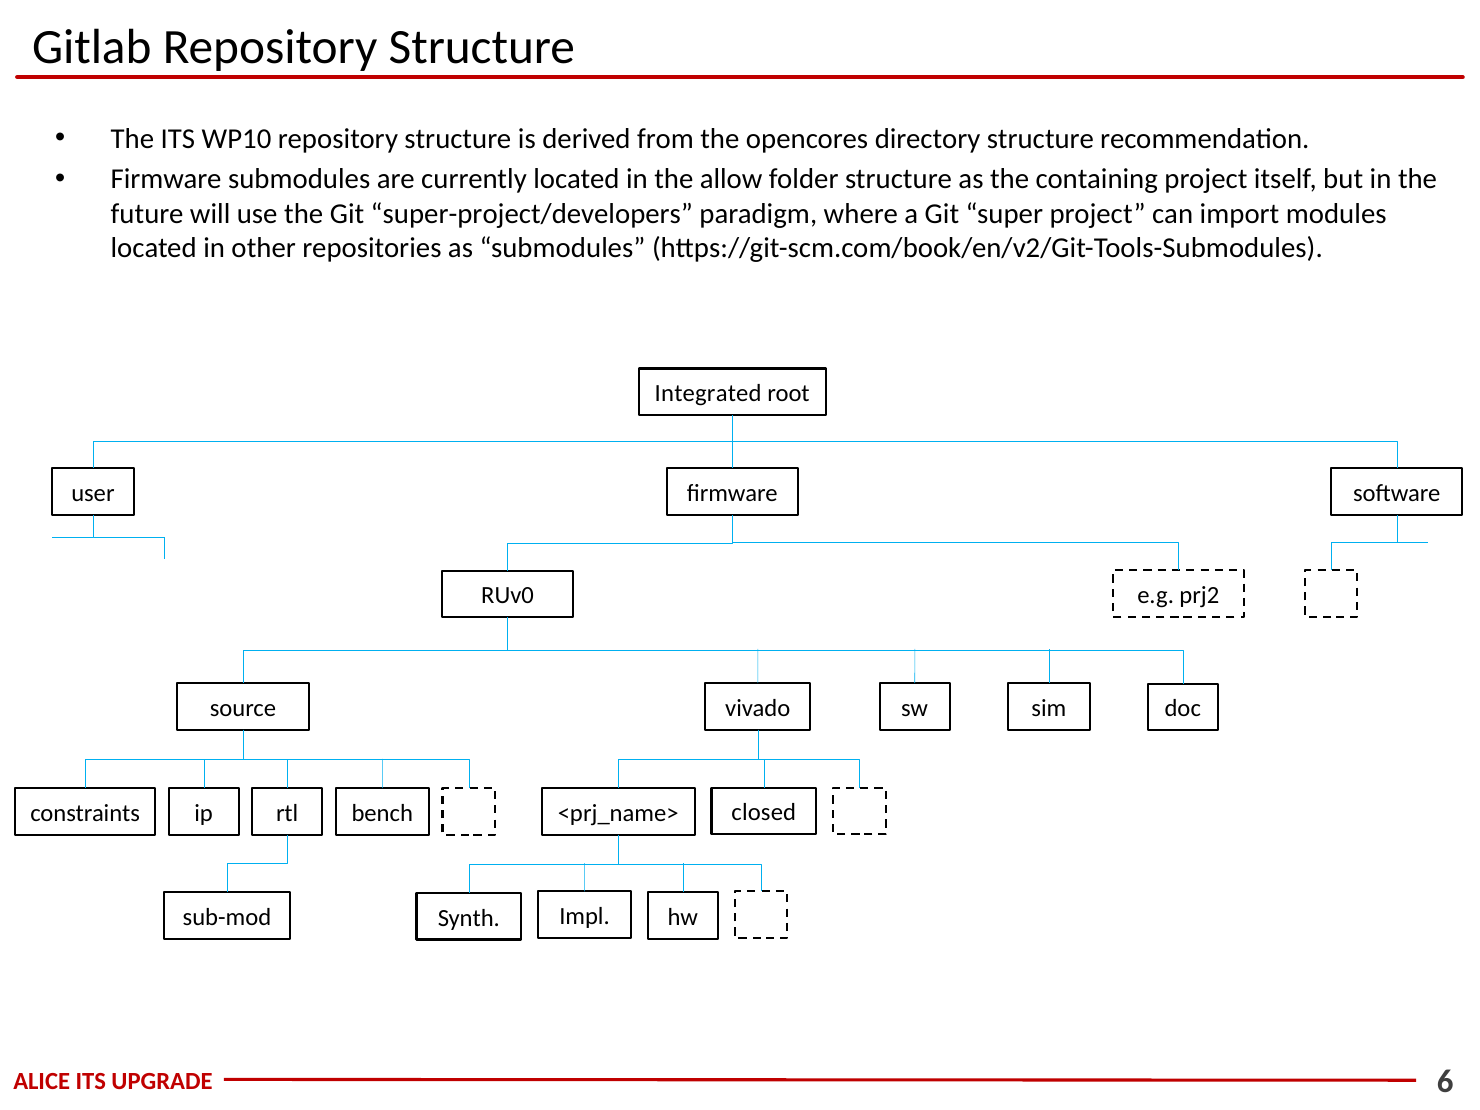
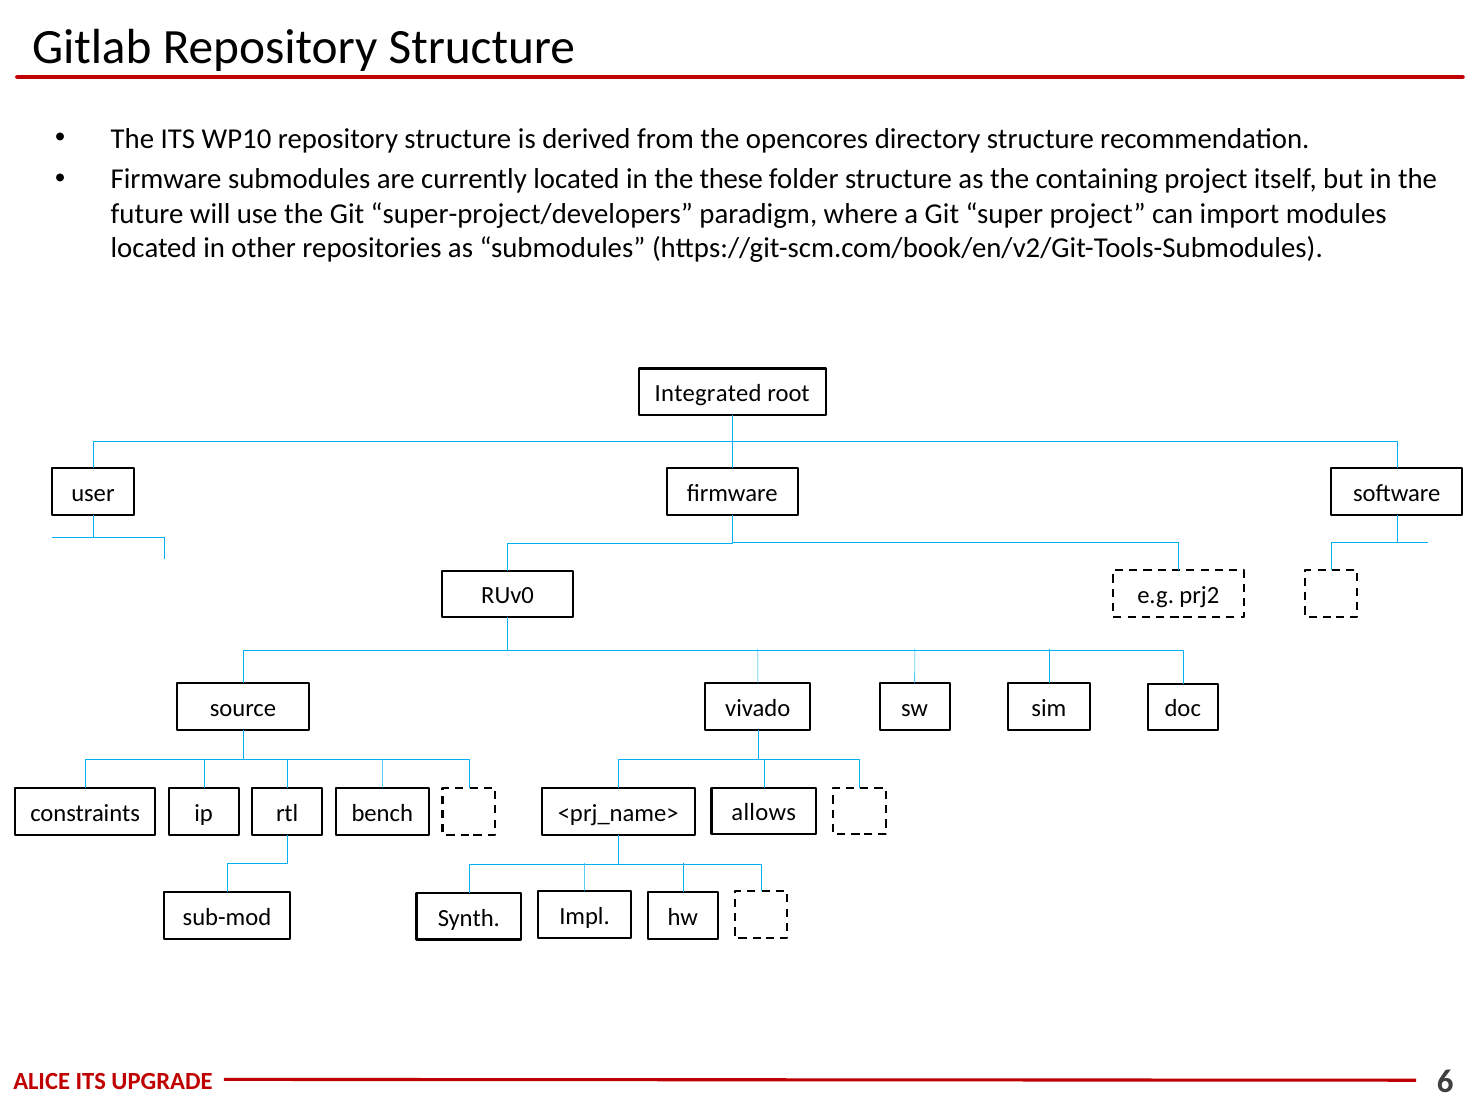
allow: allow -> these (731, 179)
closed: closed -> allows (764, 813)
